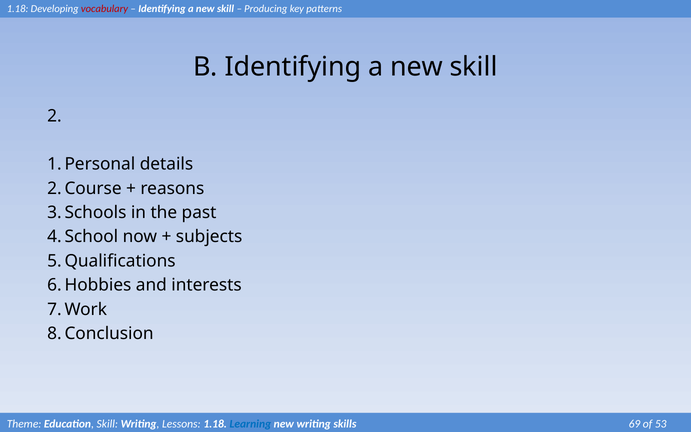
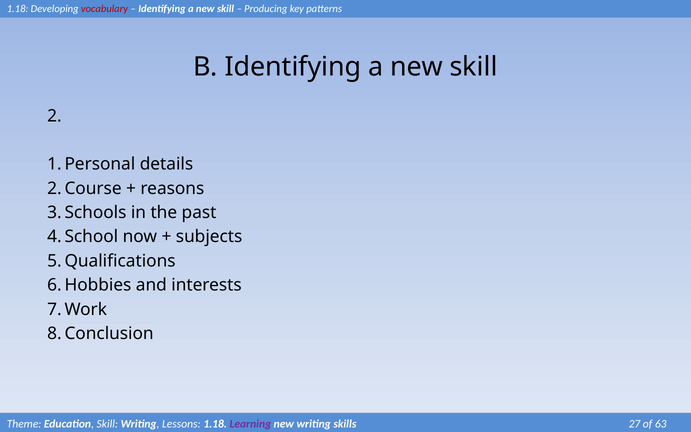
Learning colour: blue -> purple (250, 424)
69: 69 -> 27 (634, 424)
53: 53 -> 63 (661, 424)
